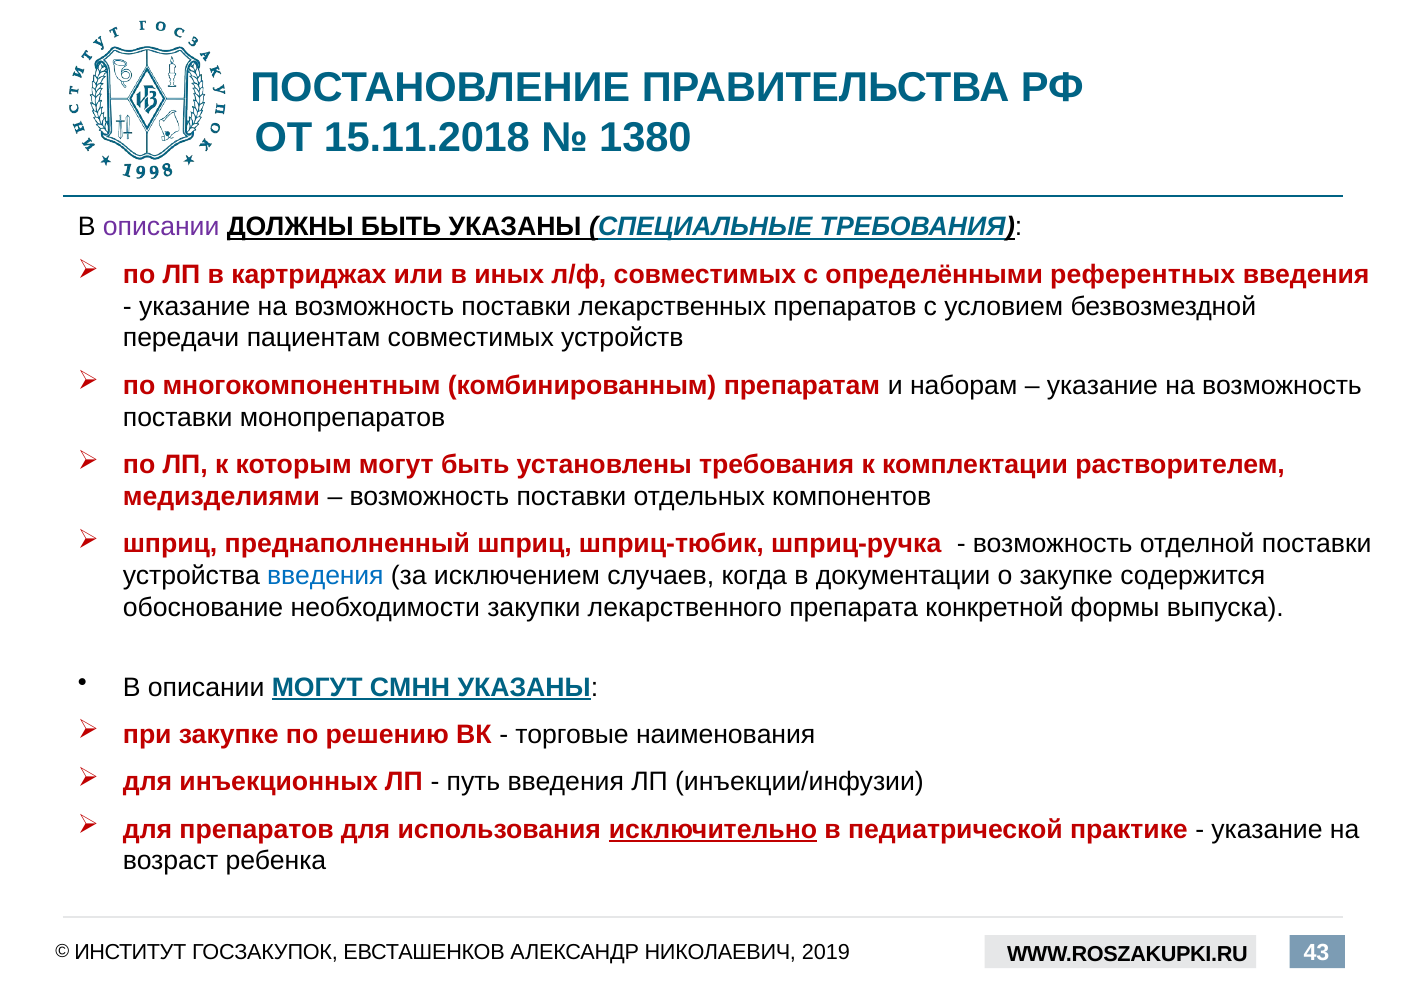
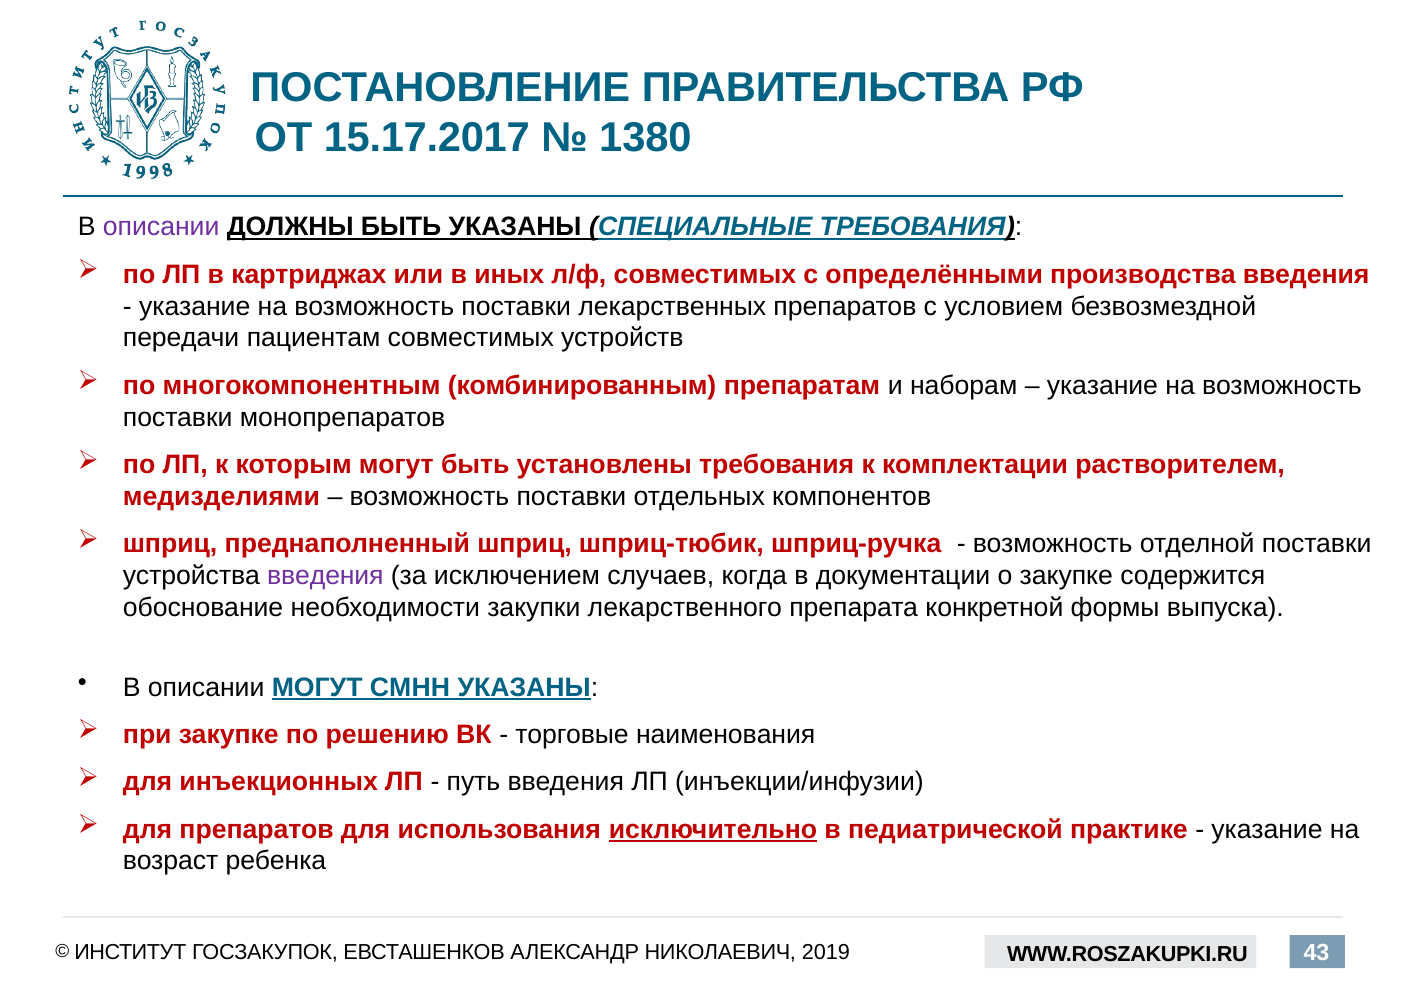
15.11.2018: 15.11.2018 -> 15.17.2017 (427, 138)
референтных: референтных -> производства (1143, 274)
введения colour: blue -> purple (325, 576)
